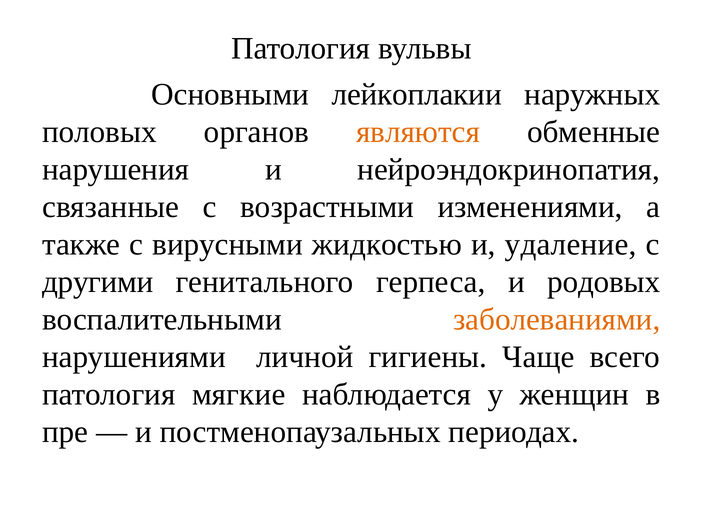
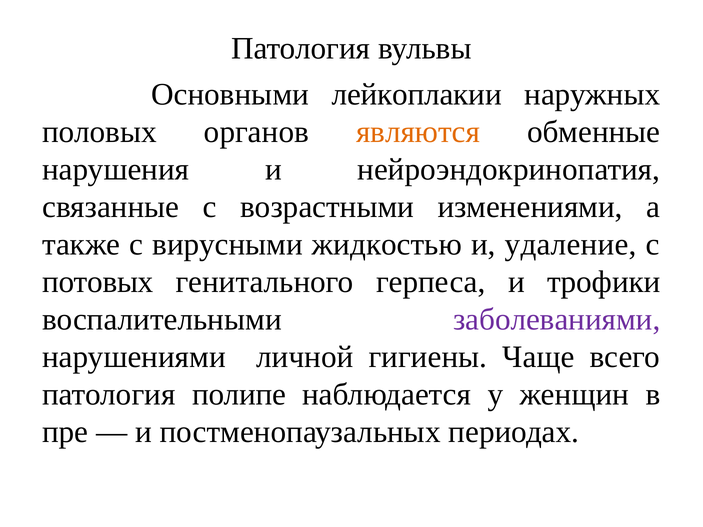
другими: другими -> потовых (98, 282)
родовых: родовых -> трофики (604, 282)
заболеваниями colour: orange -> purple (557, 320)
мягкие: мягкие -> полипе (239, 395)
